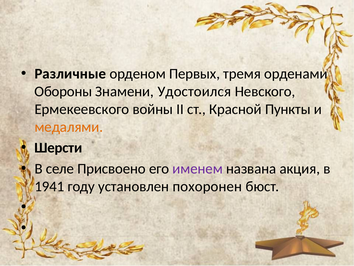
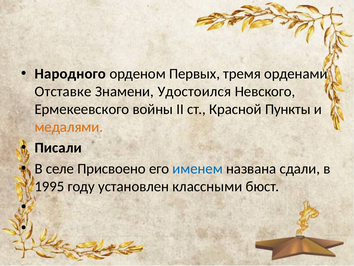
Различные: Различные -> Народного (70, 74)
Обороны: Обороны -> Отставке (63, 91)
Шерсти: Шерсти -> Писали (58, 148)
именем colour: purple -> blue (198, 168)
акция: акция -> сдали (300, 168)
1941: 1941 -> 1995 (49, 186)
похоронен: похоронен -> классными (207, 186)
